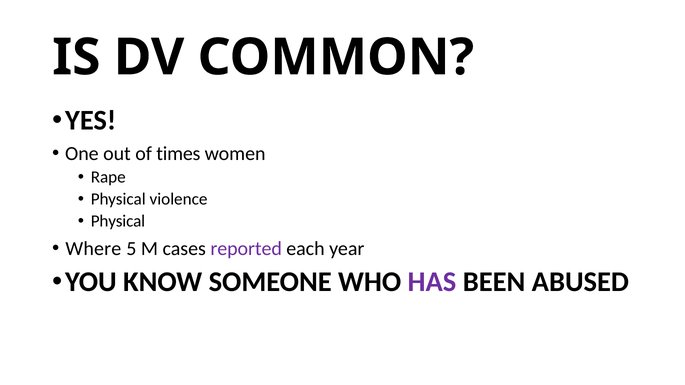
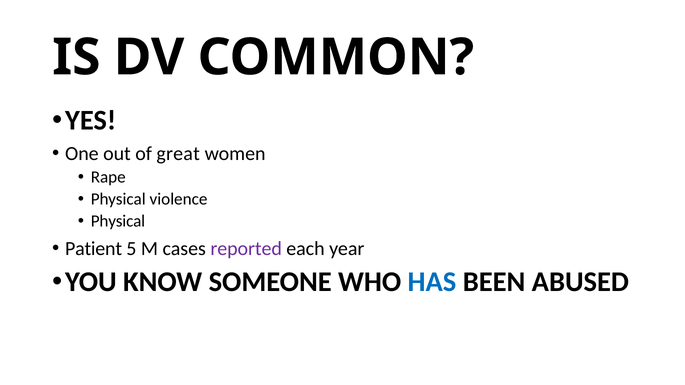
times: times -> great (178, 154)
Where: Where -> Patient (94, 249)
HAS colour: purple -> blue (432, 282)
